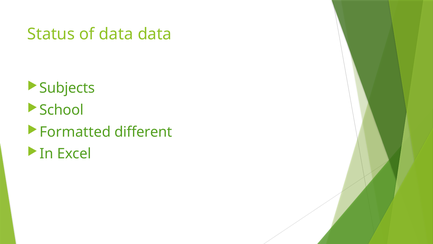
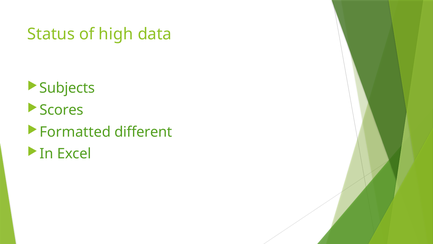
of data: data -> high (116, 34)
School: School -> Scores (61, 110)
